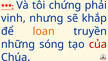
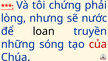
vinh: vinh -> lòng (13, 18)
khắp: khắp -> nước (94, 18)
loan colour: orange -> black (44, 31)
